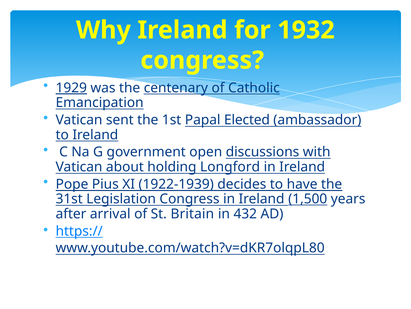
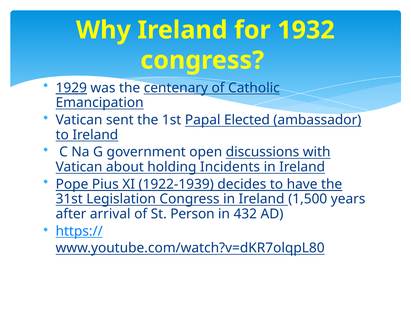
Longford: Longford -> Incidents (230, 167)
1,500 underline: present -> none (308, 199)
Britain: Britain -> Person (192, 213)
